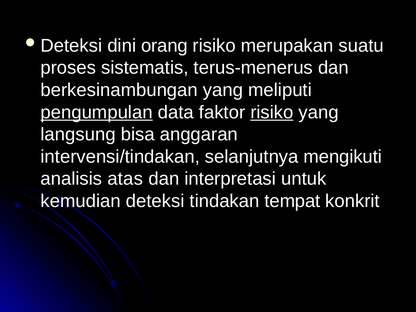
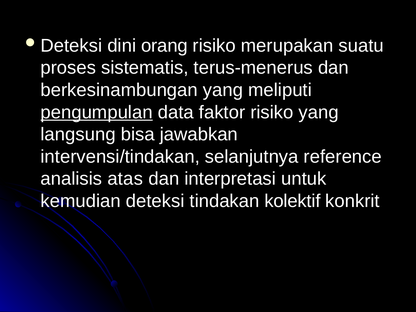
risiko underline: present -> none (272, 112)
anggaran: anggaran -> jawabkan (199, 134)
mengikuti: mengikuti -> reference (343, 157)
tempat: tempat -> kolektif (292, 201)
